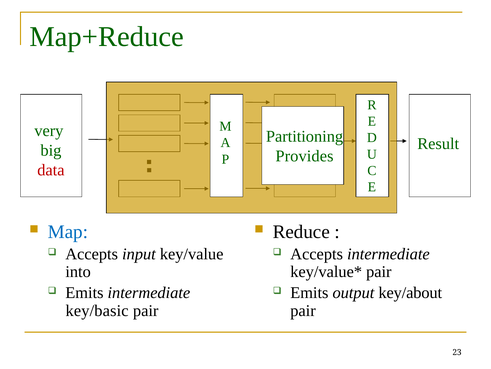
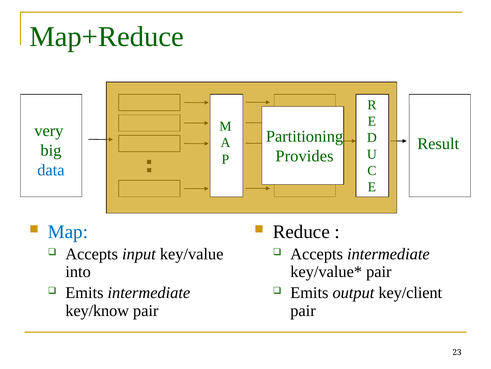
data colour: red -> blue (51, 170)
key/about: key/about -> key/client (410, 292)
key/basic: key/basic -> key/know (97, 310)
